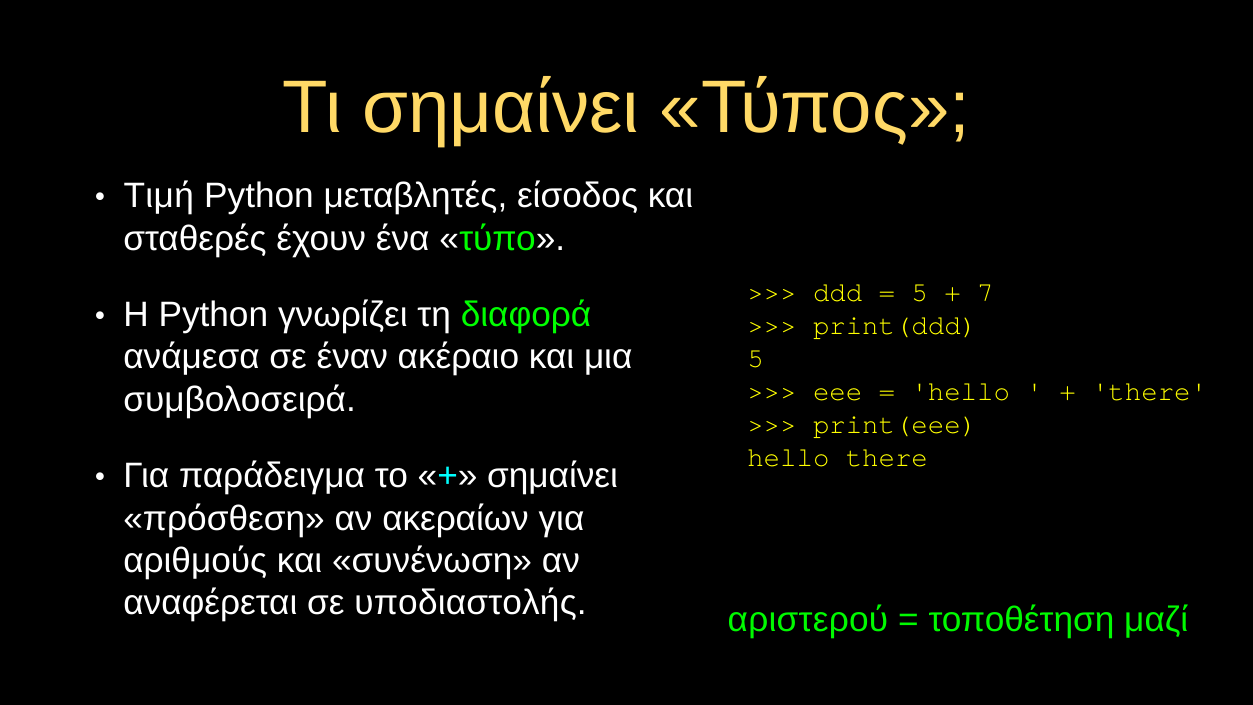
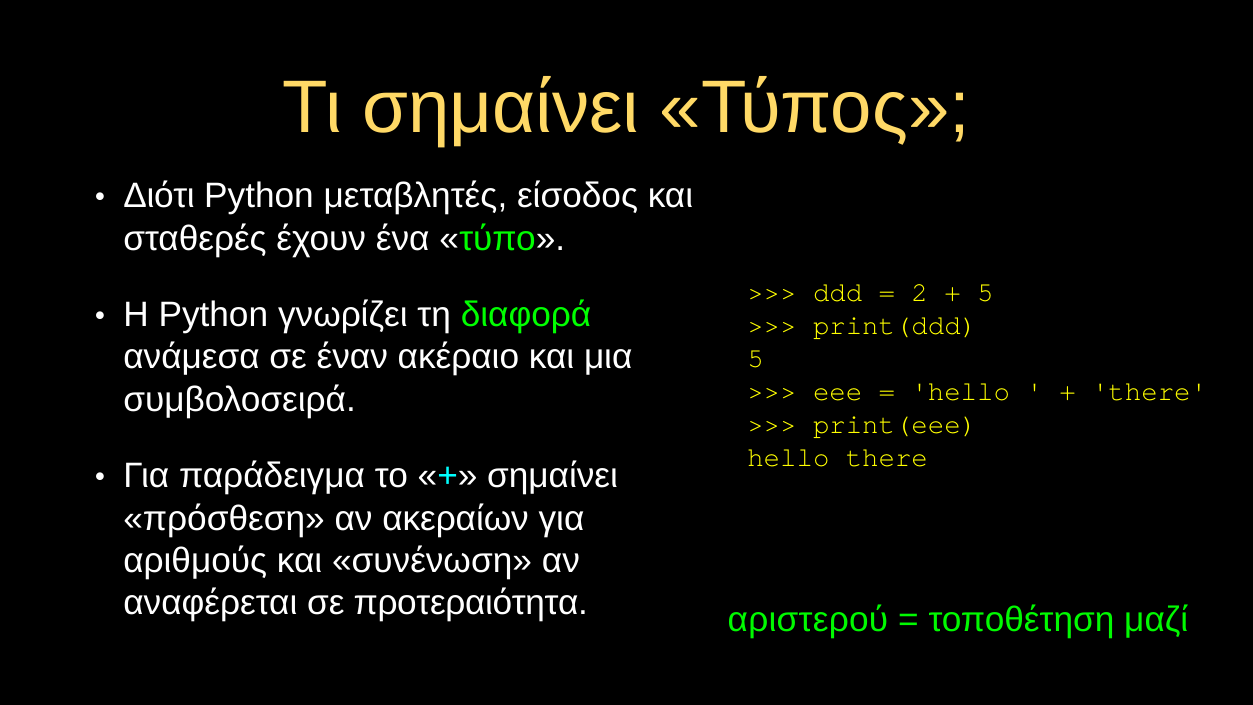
Τιμή: Τιμή -> Διότι (159, 196)
5: 5 -> 2 (920, 293)
7: 7 -> 5 (985, 293)
υποδιαστολής: υποδιαστολής -> προτεραιότητα (471, 603)
